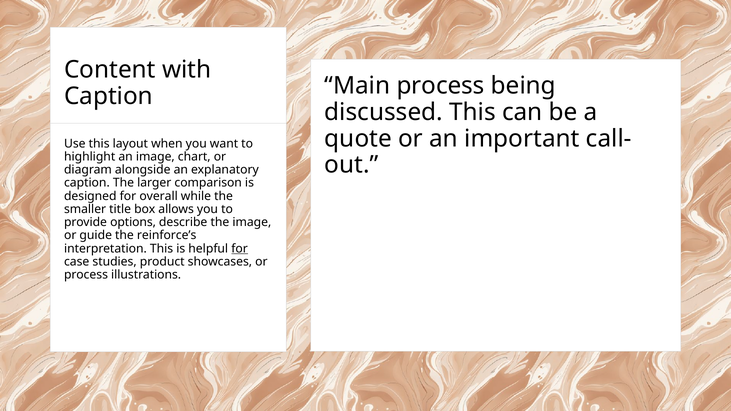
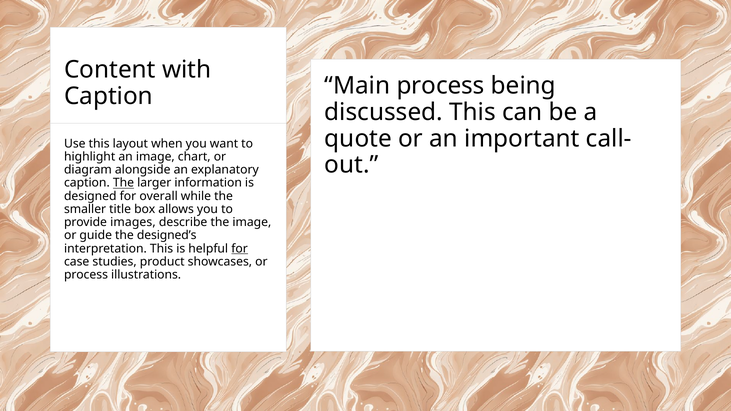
The underline: none -> present (123, 183)
comparison: comparison -> information (208, 183)
options: options -> images (133, 222)
reinforce’s: reinforce’s -> designed’s (167, 236)
